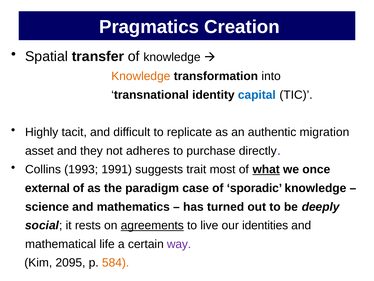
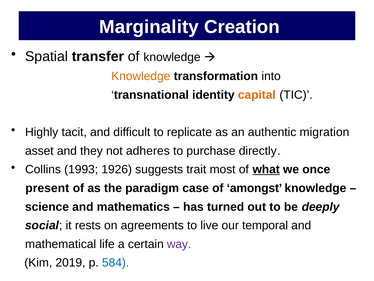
Pragmatics: Pragmatics -> Marginality (149, 27)
capital colour: blue -> orange (257, 95)
1991: 1991 -> 1926 (117, 169)
external: external -> present (47, 188)
sporadic: sporadic -> amongst (254, 188)
agreements underline: present -> none (152, 225)
identities: identities -> temporal (265, 225)
2095: 2095 -> 2019 (70, 262)
584 colour: orange -> blue (116, 262)
